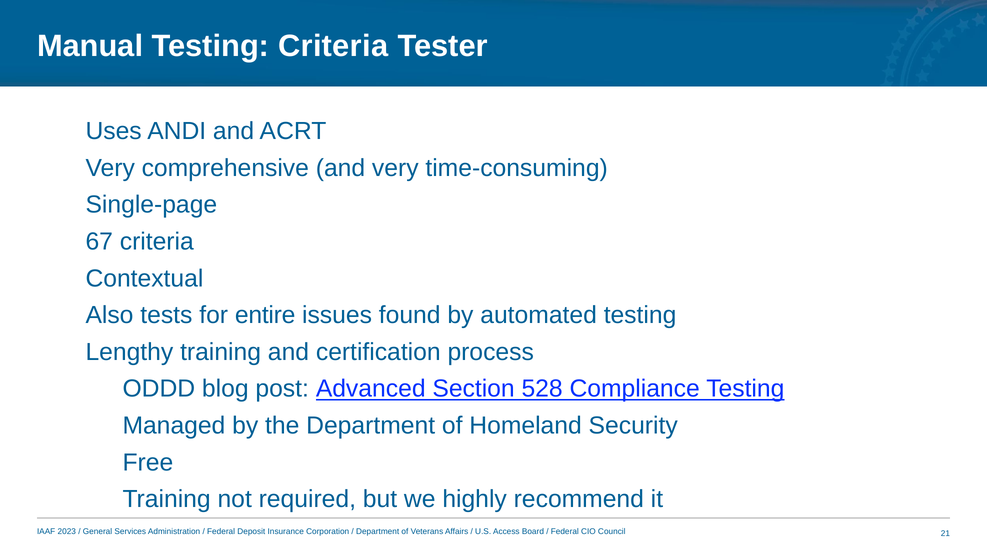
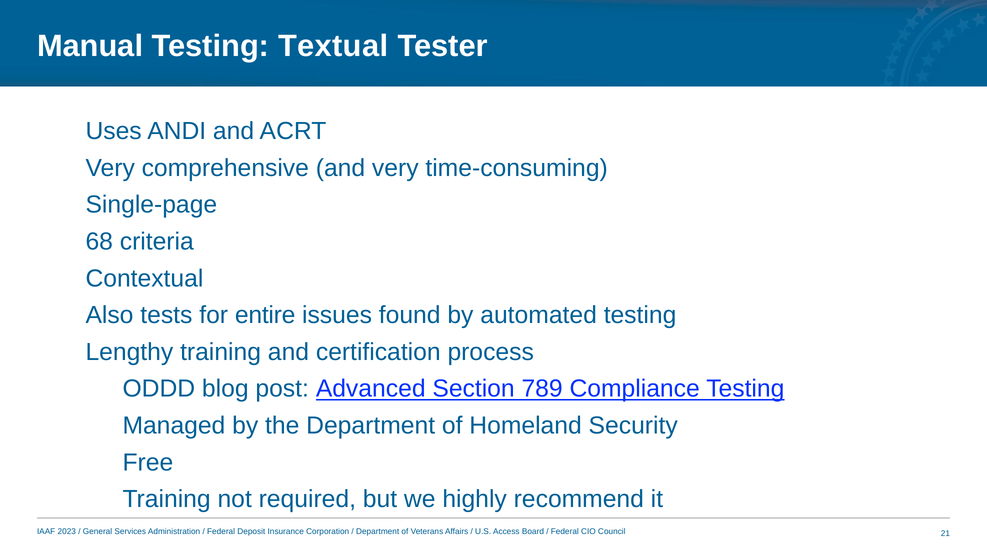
Testing Criteria: Criteria -> Textual (333, 46)
67: 67 -> 68 (99, 242)
528: 528 -> 789 (542, 389)
